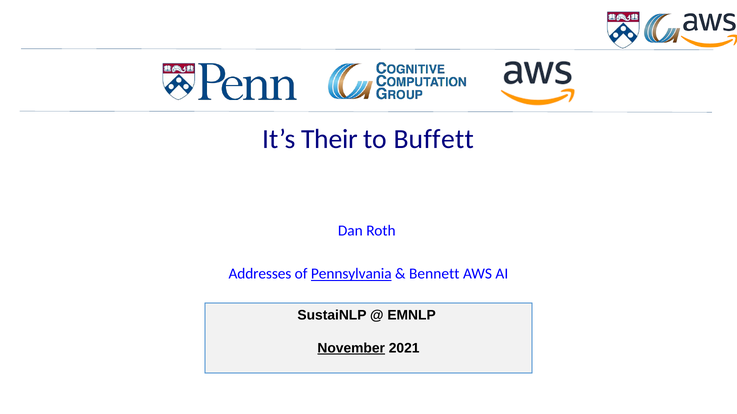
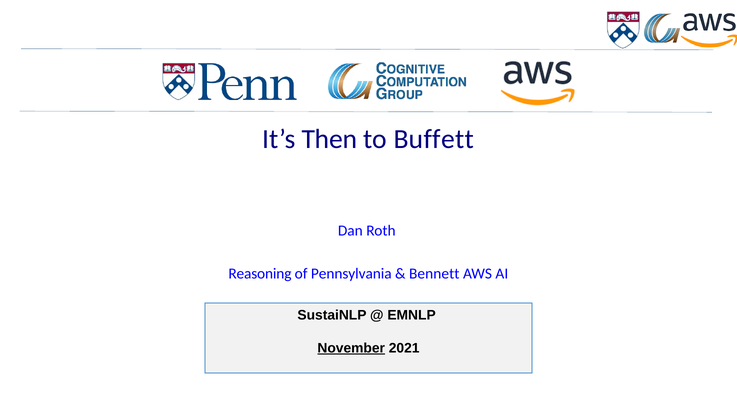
Their: Their -> Then (329, 140)
Addresses: Addresses -> Reasoning (260, 274)
Pennsylvania underline: present -> none (351, 274)
